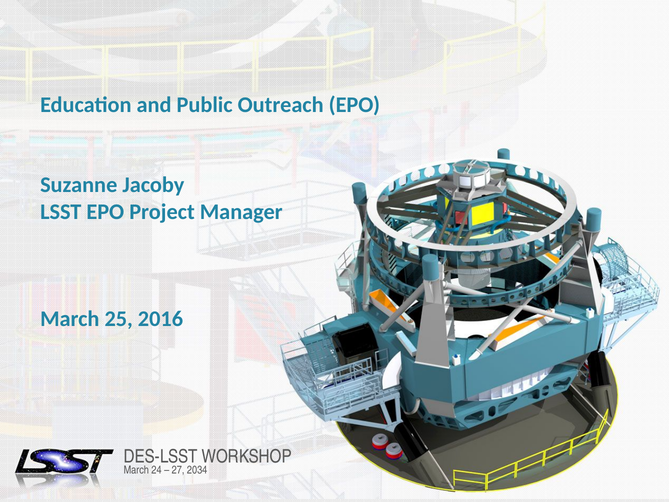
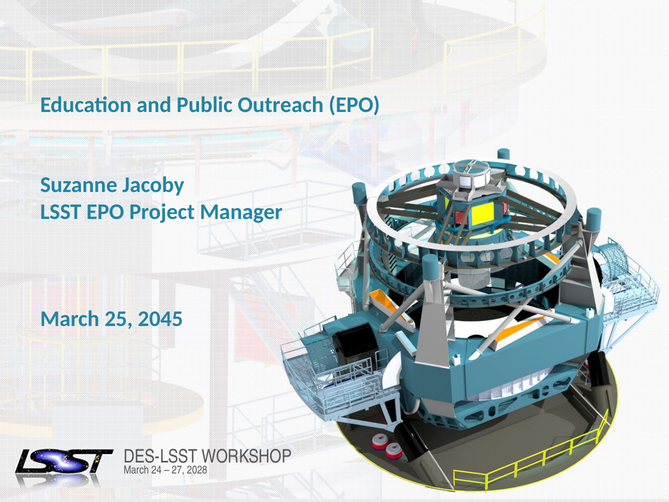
2016: 2016 -> 2045 (160, 319)
2034: 2034 -> 2028 (197, 470)
